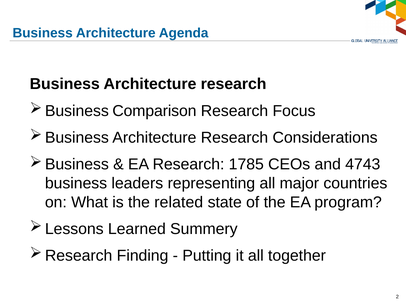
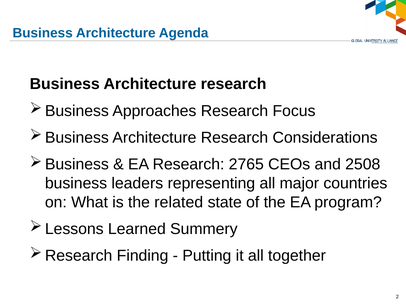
Comparison: Comparison -> Approaches (154, 111)
1785: 1785 -> 2765 (246, 165)
4743: 4743 -> 2508 (363, 165)
